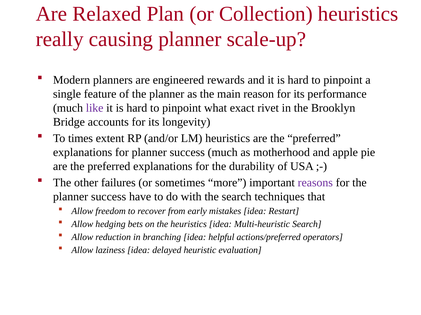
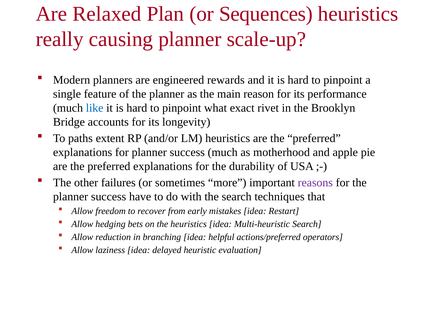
Collection: Collection -> Sequences (266, 14)
like colour: purple -> blue (95, 108)
times: times -> paths (80, 139)
